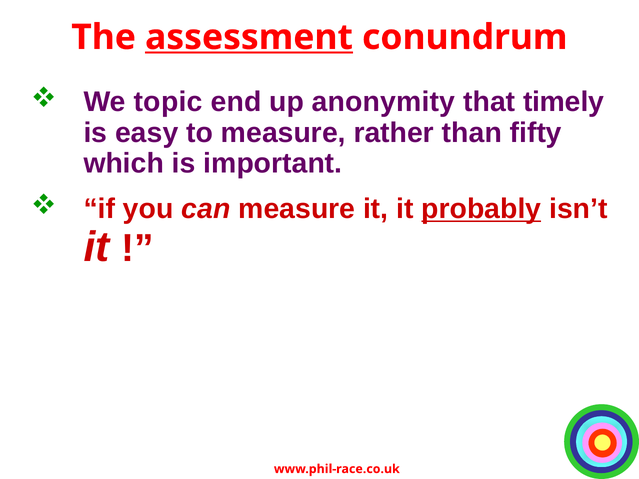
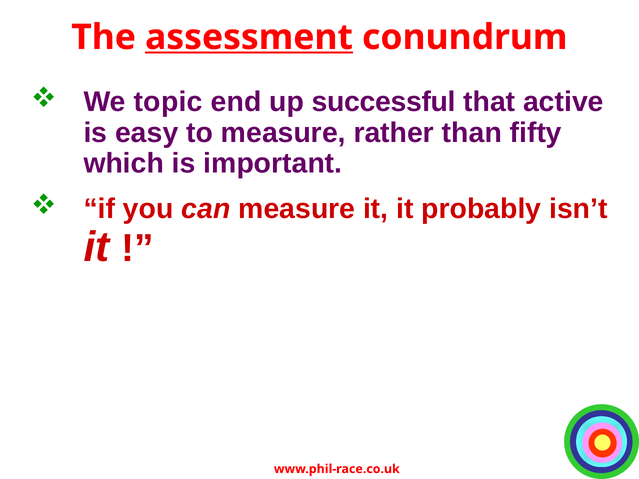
anonymity: anonymity -> successful (384, 102)
timely: timely -> active (563, 102)
probably underline: present -> none (481, 209)
